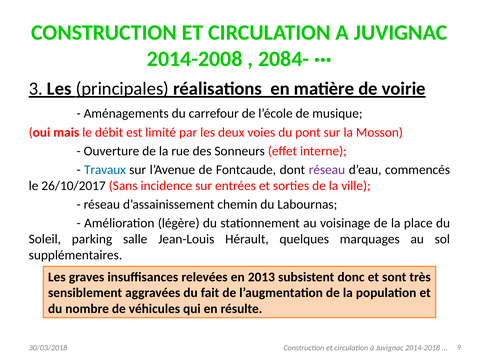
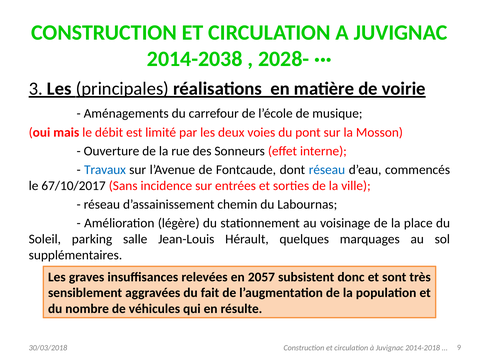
2014-2008: 2014-2008 -> 2014-2038 (195, 59)
2084-: 2084- -> 2028- (284, 59)
réseau colour: purple -> blue (327, 170)
26/10/2017: 26/10/2017 -> 67/10/2017 (74, 186)
2013: 2013 -> 2057 (261, 277)
